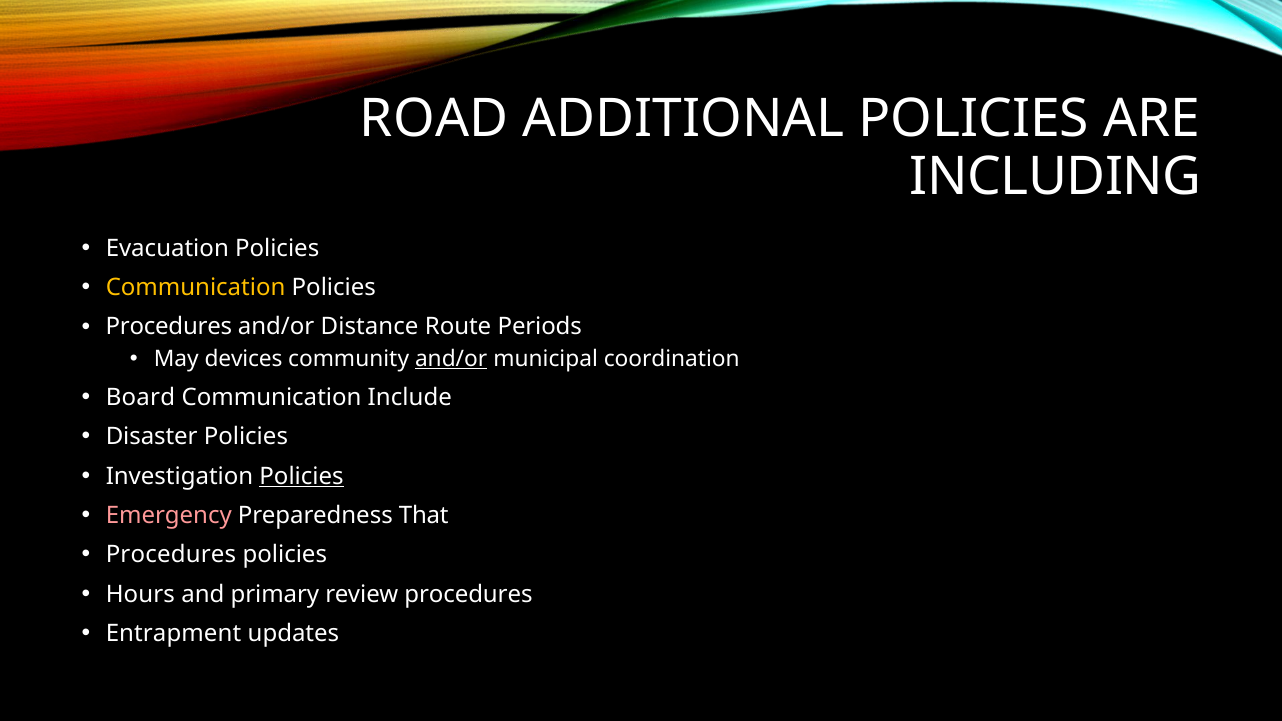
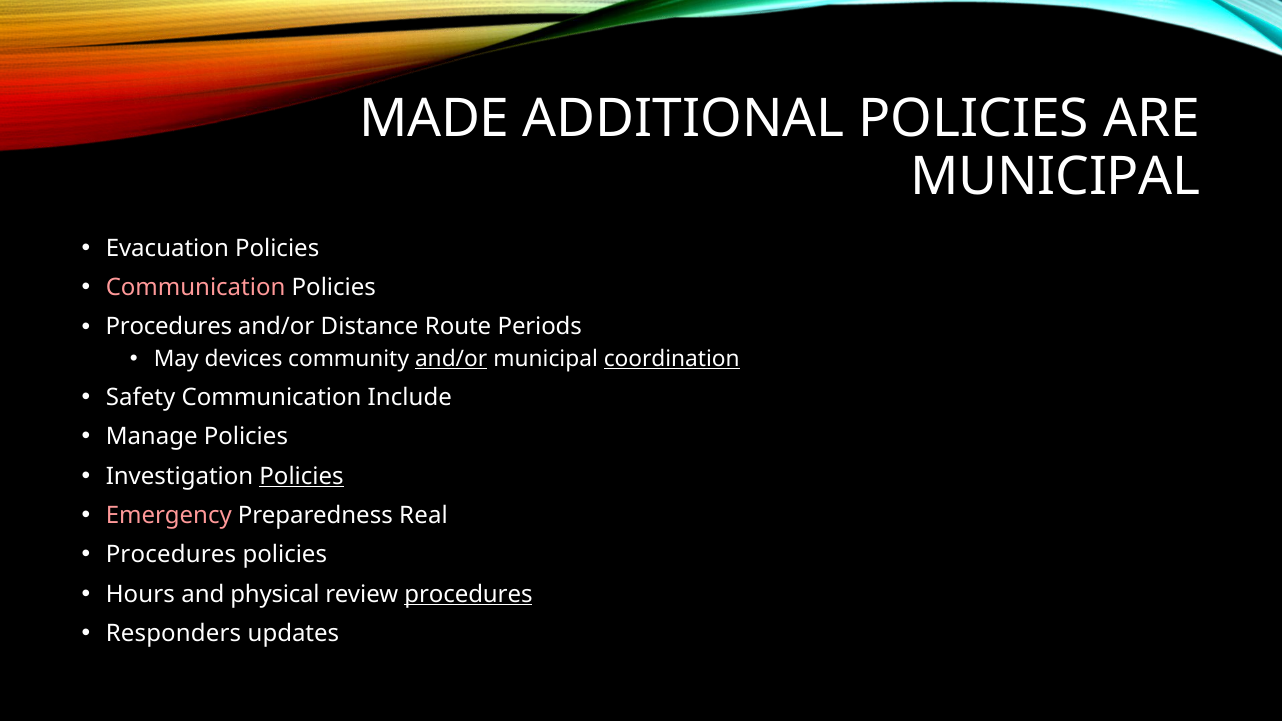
ROAD: ROAD -> MADE (434, 119)
INCLUDING: INCLUDING -> MUNICIPAL (1056, 177)
Communication colour: yellow -> pink (196, 288)
coordination underline: none -> present (672, 359)
Board: Board -> Safety (141, 398)
Disaster: Disaster -> Manage (152, 437)
That: That -> Real (424, 516)
primary: primary -> physical (275, 594)
procedures underline: none -> present (468, 594)
Entrapment: Entrapment -> Responders (173, 634)
